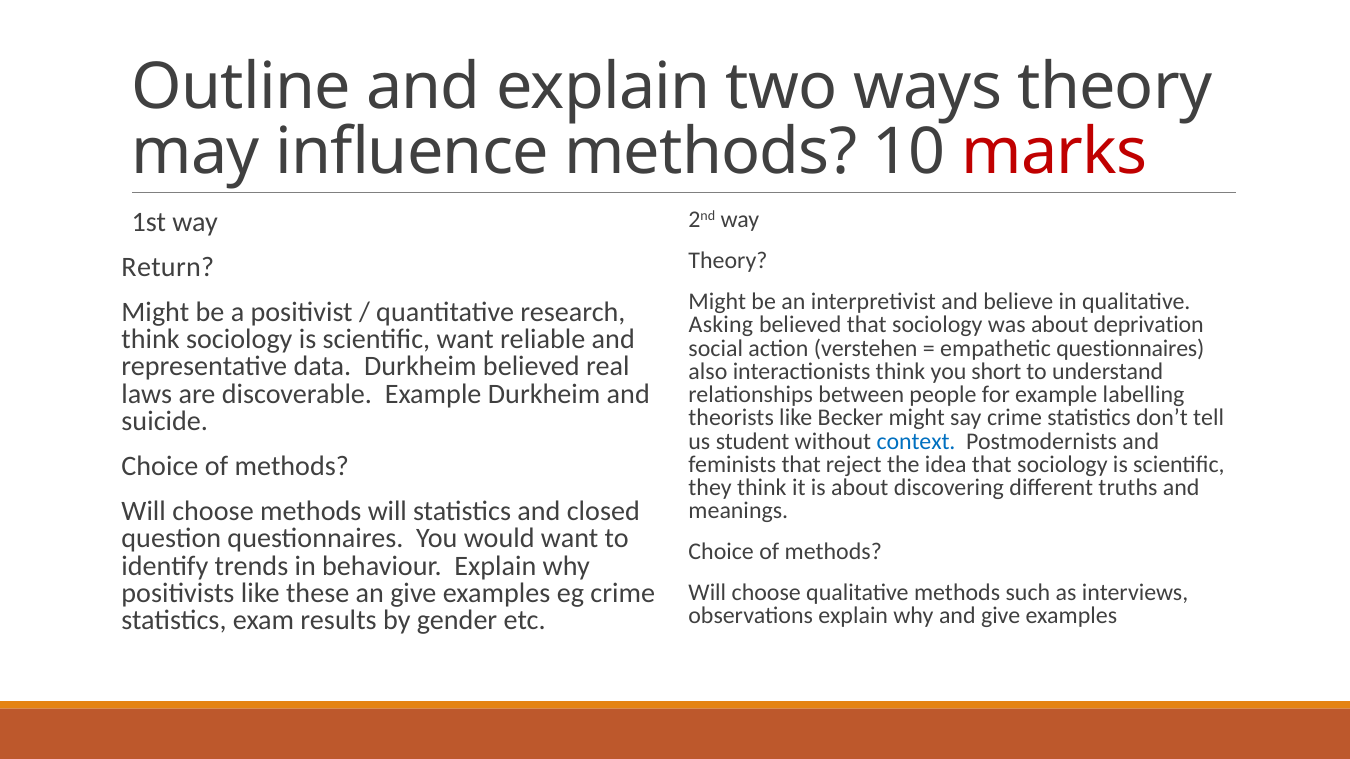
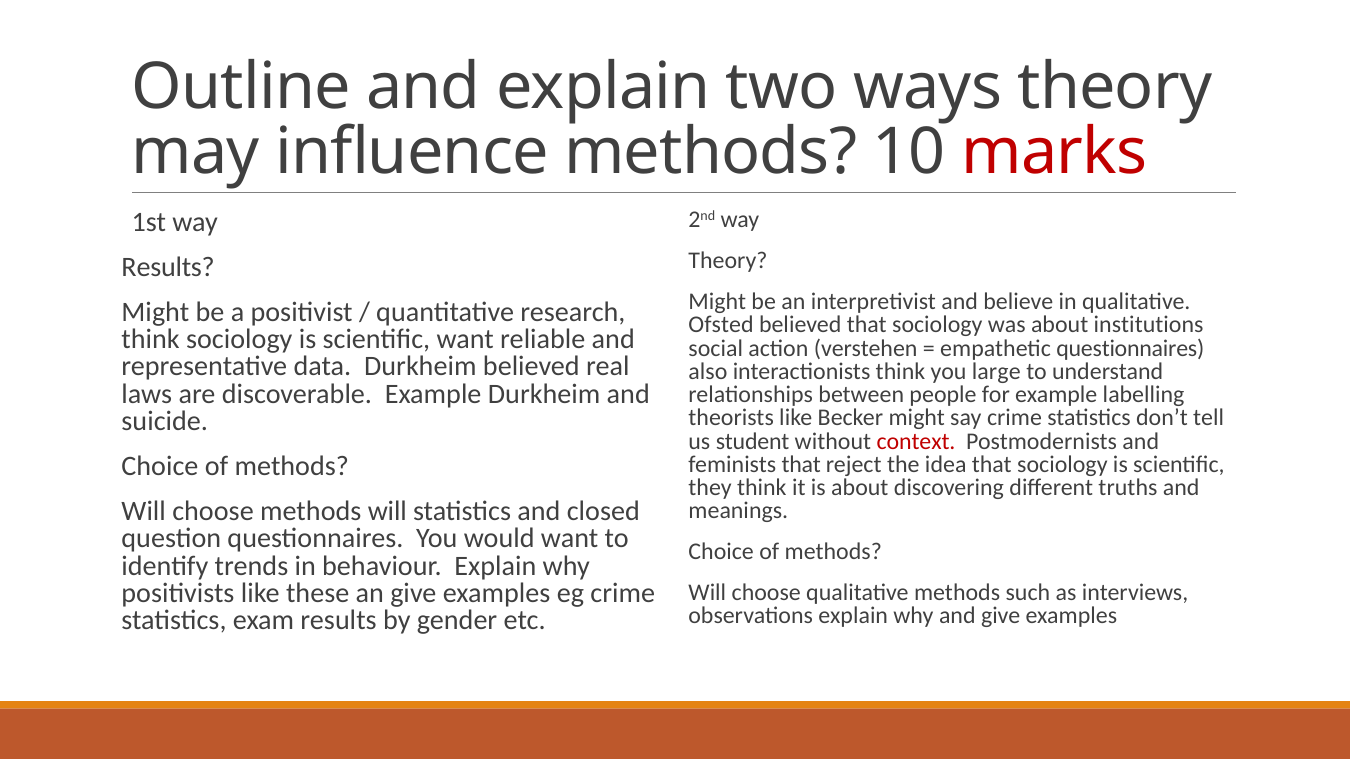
Return: Return -> Results (168, 267)
Asking: Asking -> Ofsted (721, 325)
deprivation: deprivation -> institutions (1149, 325)
short: short -> large (996, 372)
context colour: blue -> red (916, 441)
